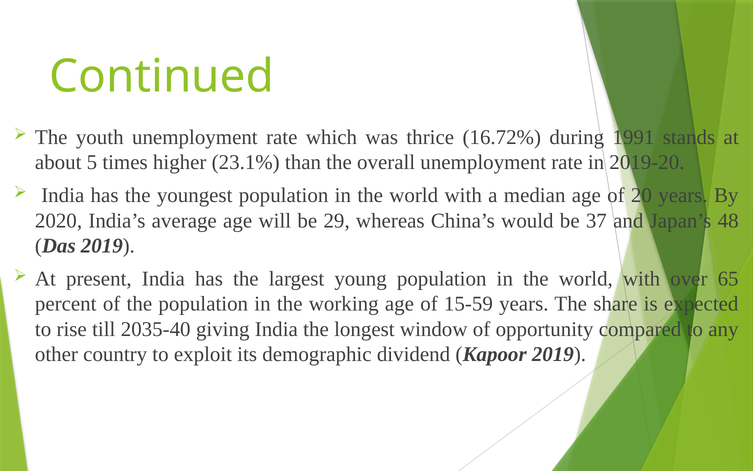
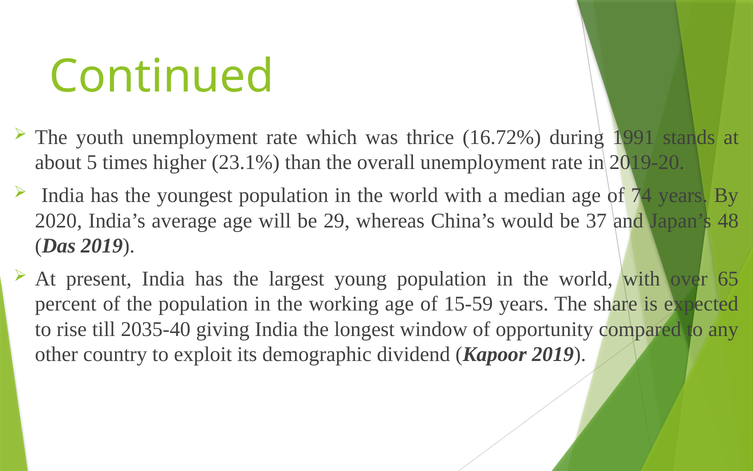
20: 20 -> 74 (641, 195)
